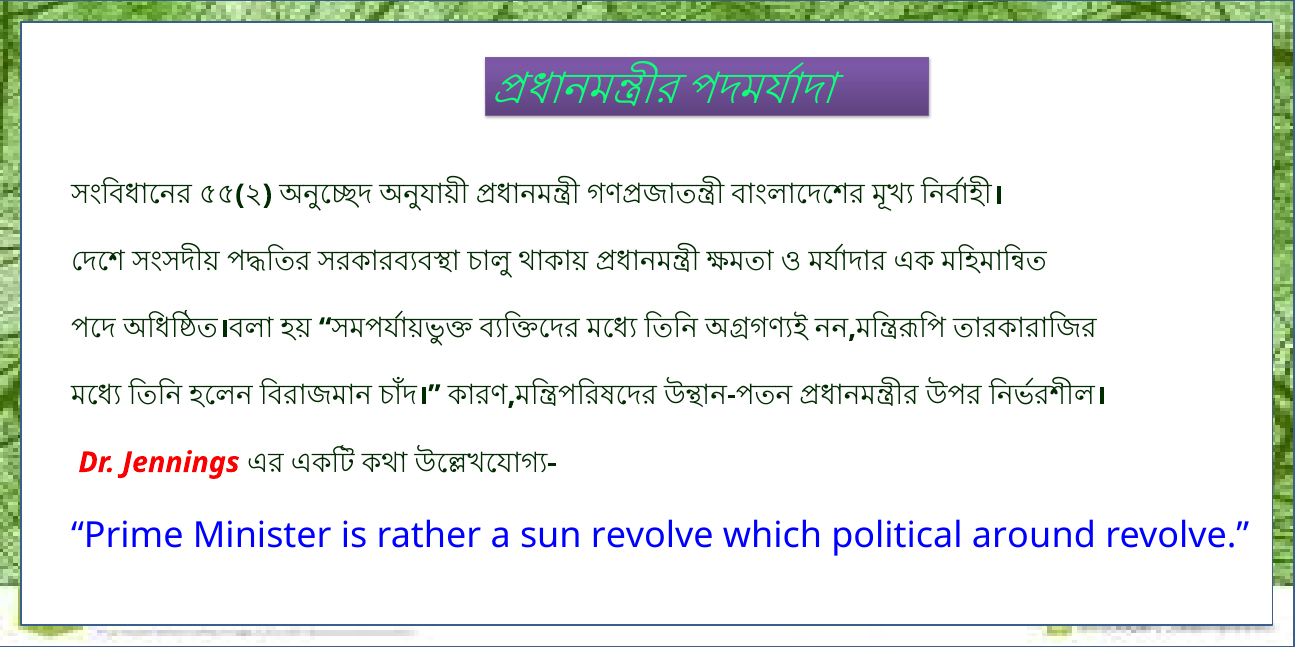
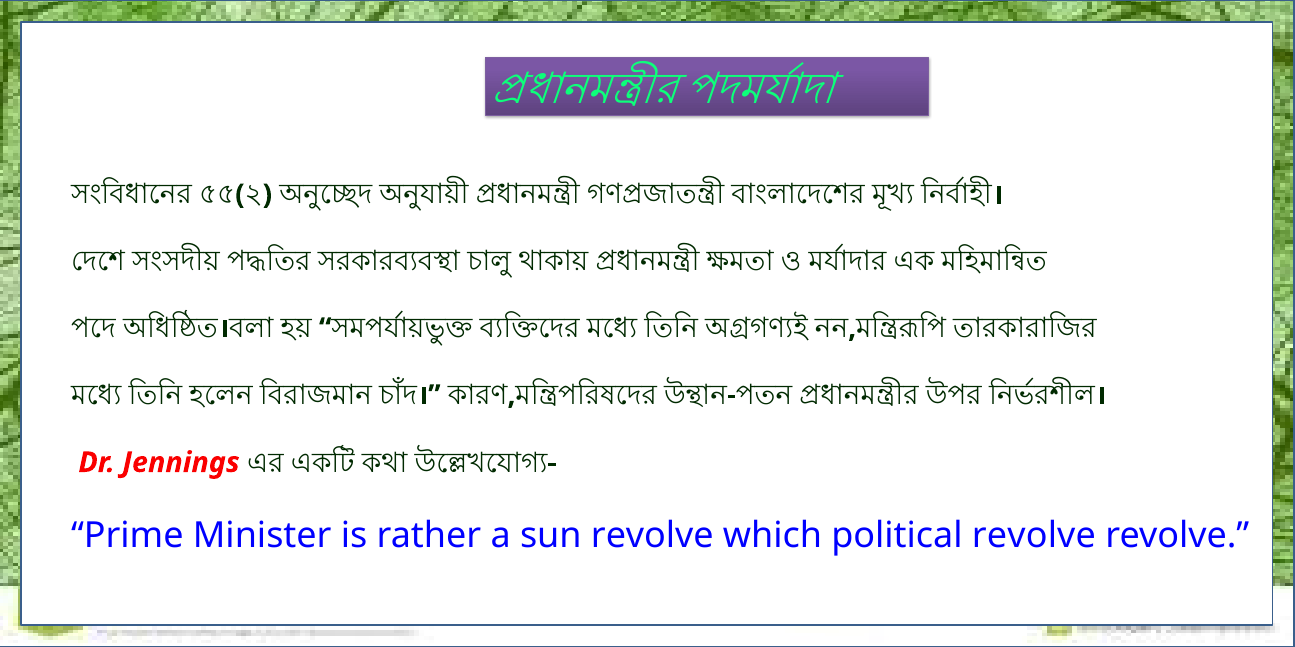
political around: around -> revolve (1034, 536)
